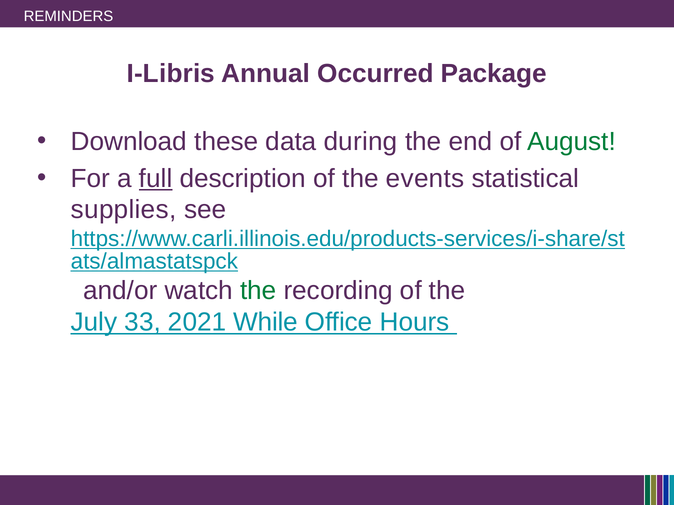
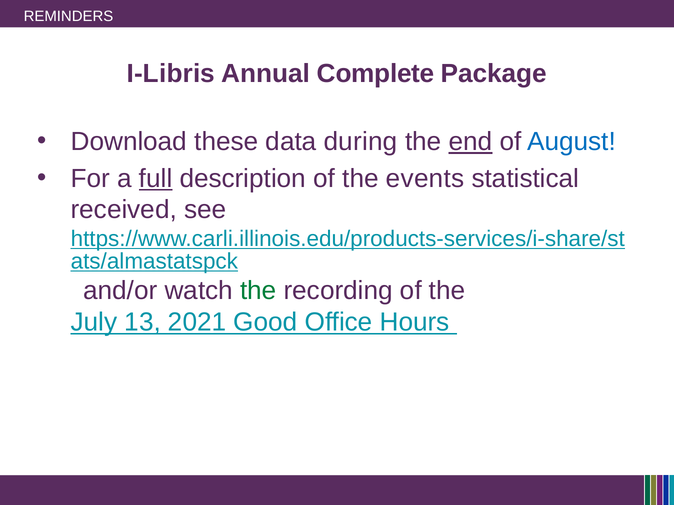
Occurred: Occurred -> Complete (376, 74)
end underline: none -> present (470, 142)
August colour: green -> blue (571, 142)
supplies: supplies -> received (124, 210)
33: 33 -> 13 (143, 322)
While: While -> Good (265, 322)
